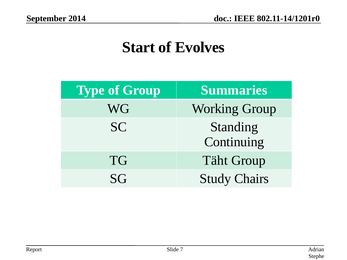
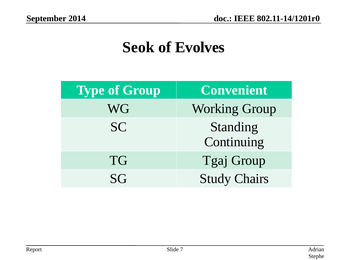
Start: Start -> Seok (138, 47)
Summaries: Summaries -> Convenient (234, 90)
Täht: Täht -> Tgaj (215, 160)
